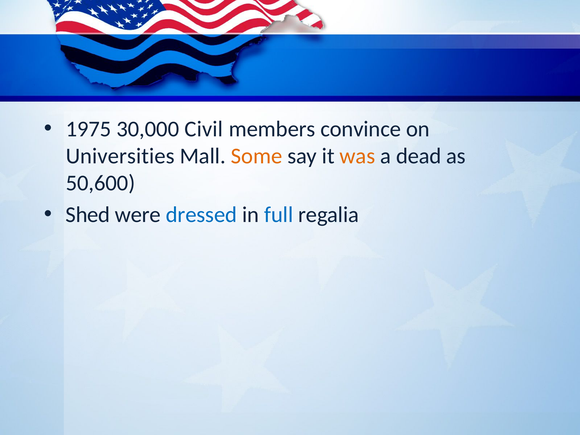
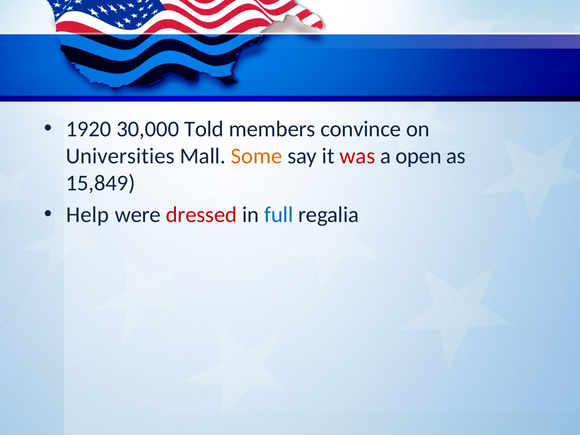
1975: 1975 -> 1920 (89, 129)
Civil: Civil -> Told (204, 129)
was colour: orange -> red (357, 156)
dead: dead -> open (419, 156)
50,600: 50,600 -> 15,849 (100, 183)
Shed: Shed -> Help (88, 215)
dressed colour: blue -> red (201, 215)
